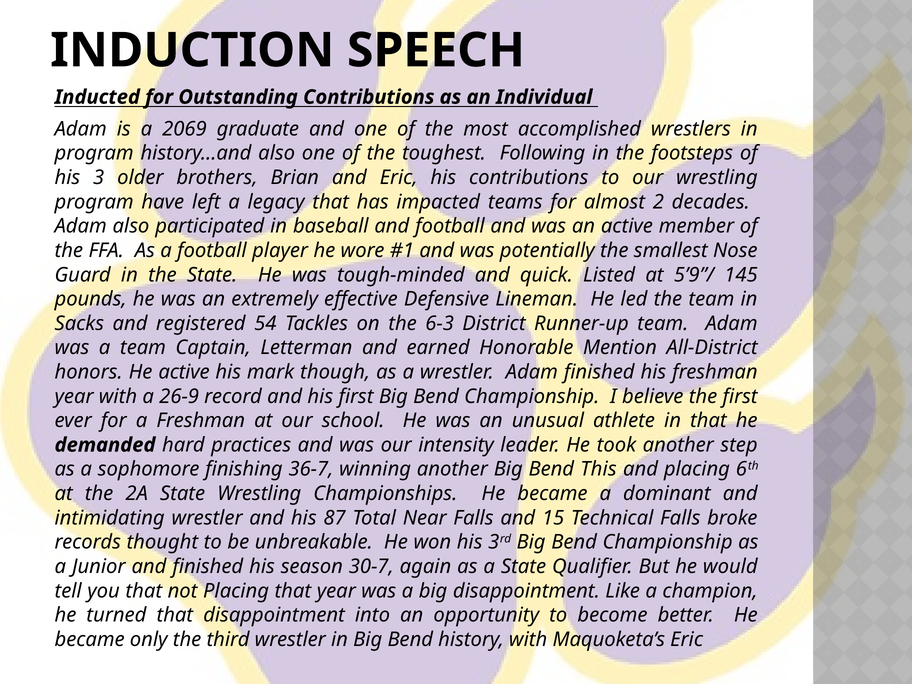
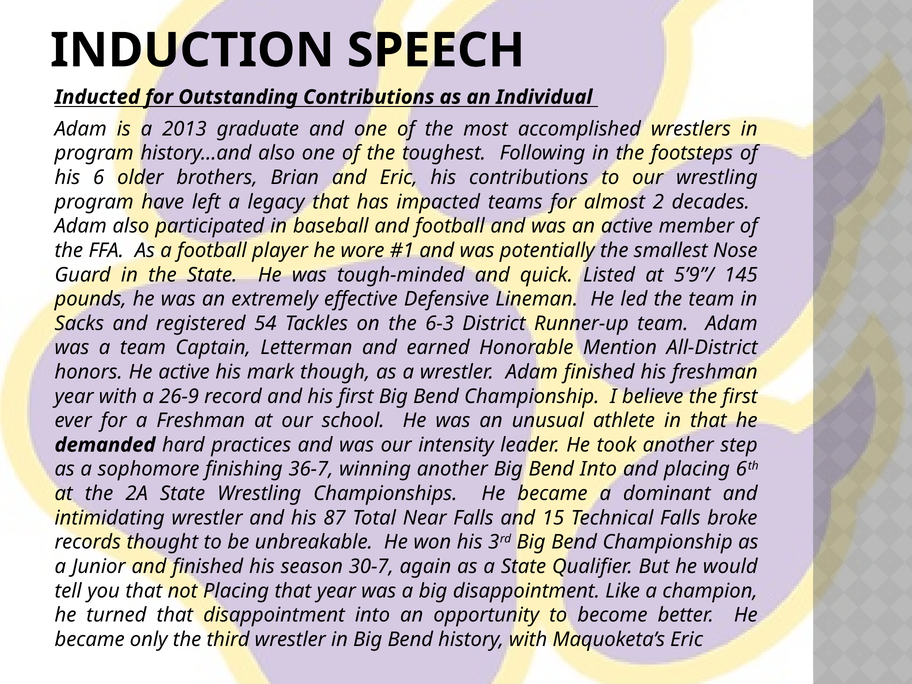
2069: 2069 -> 2013 (184, 129)
3: 3 -> 6 (99, 178)
Bend This: This -> Into (599, 469)
